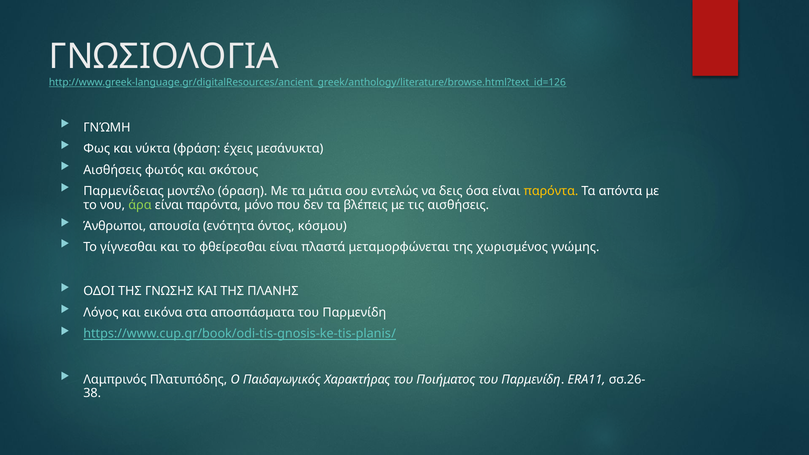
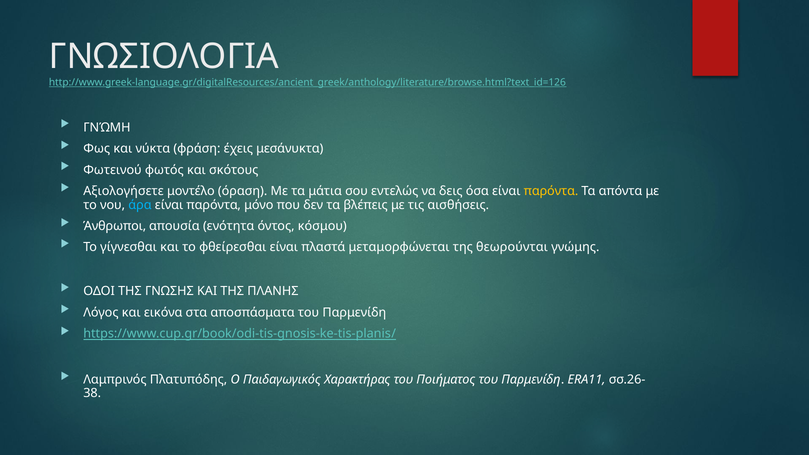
Αισθήσεις: Αισθήσεις -> Φωτεινού (112, 170)
Παρμενίδειας: Παρμενίδειας -> Αξιολογήσετε (124, 191)
άρα colour: light green -> light blue (140, 205)
χωρισμένος: χωρισμένος -> θεωρούνται (512, 247)
